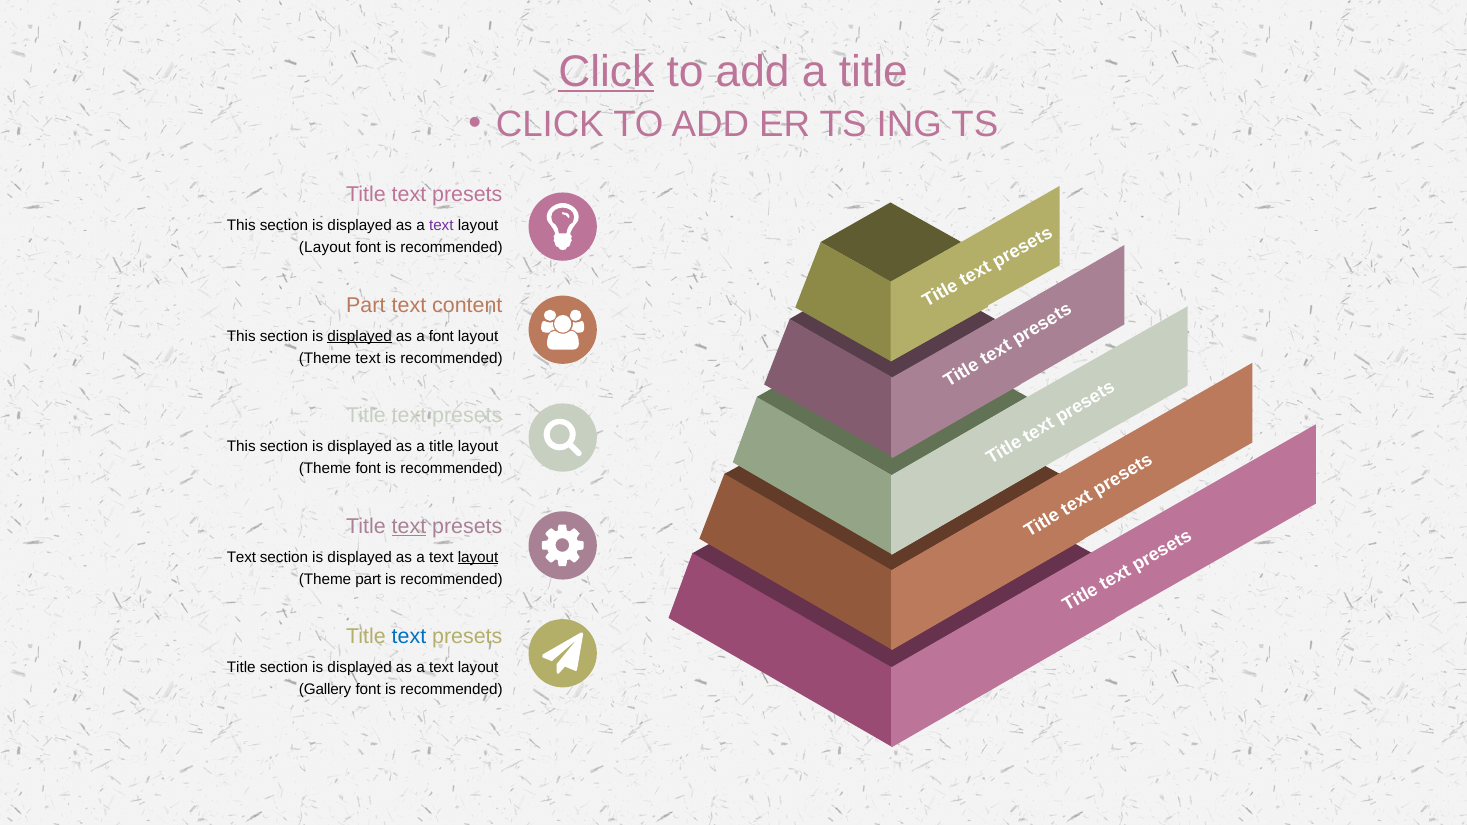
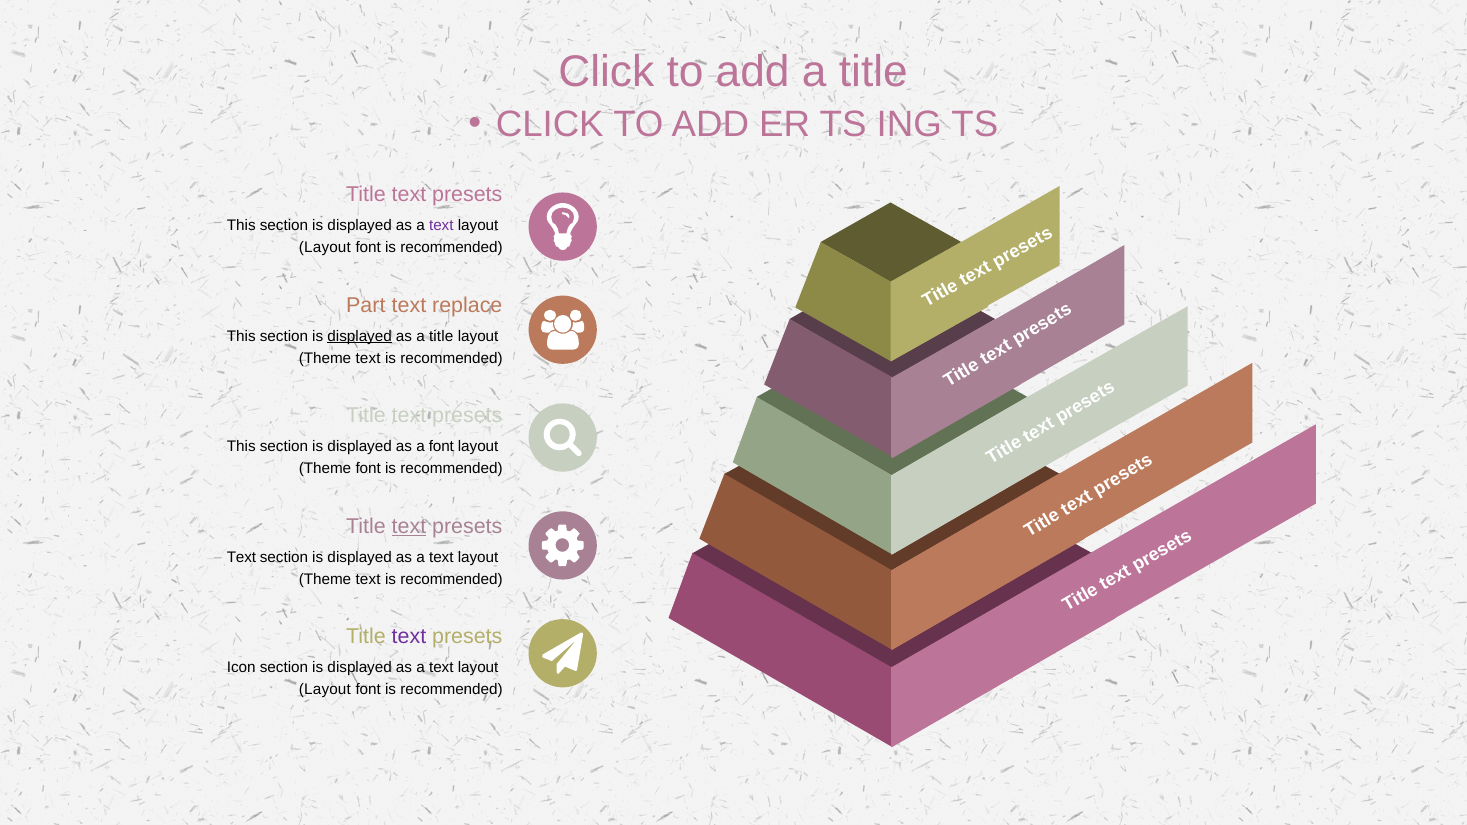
Click underline: present -> none (606, 72)
content: content -> replace (467, 305)
as a font: font -> title (441, 336)
as a title: title -> font (441, 447)
layout underline: present -> none (478, 557)
part: part -> text (368, 579)
text colour: blue -> purple (409, 637)
Title: Title -> Icon (241, 668)
Gallery: Gallery -> Layout (325, 690)
